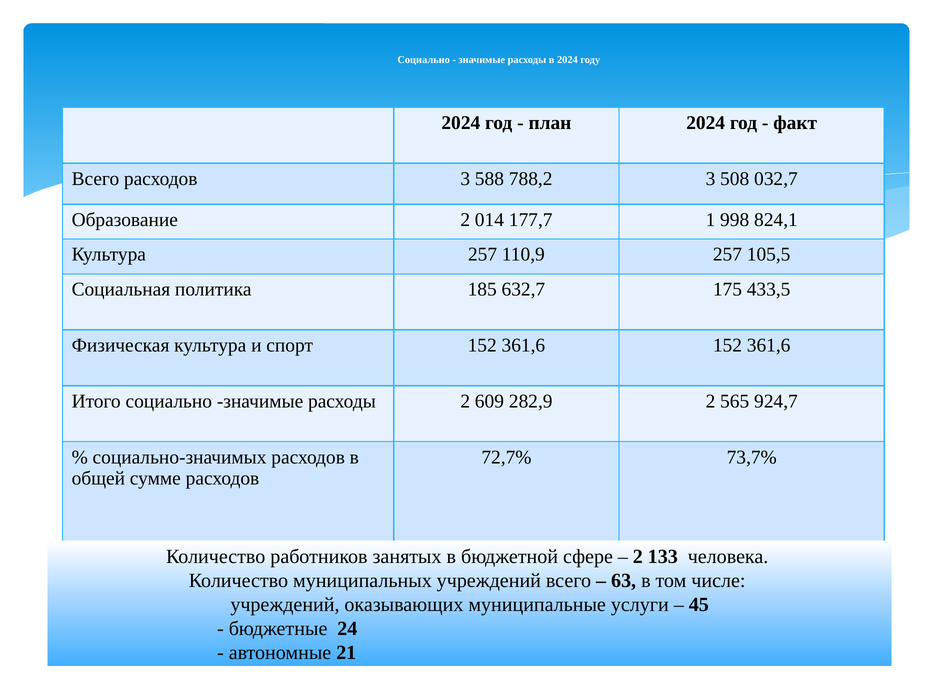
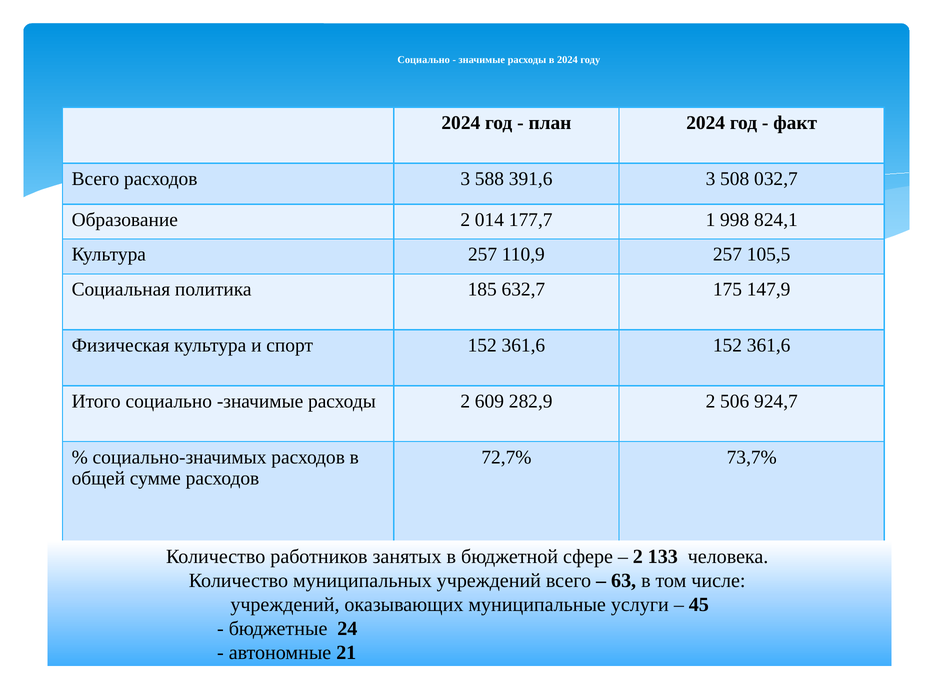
788,2: 788,2 -> 391,6 (531, 179)
433,5: 433,5 -> 147,9 (769, 289)
565: 565 -> 506 (735, 401)
